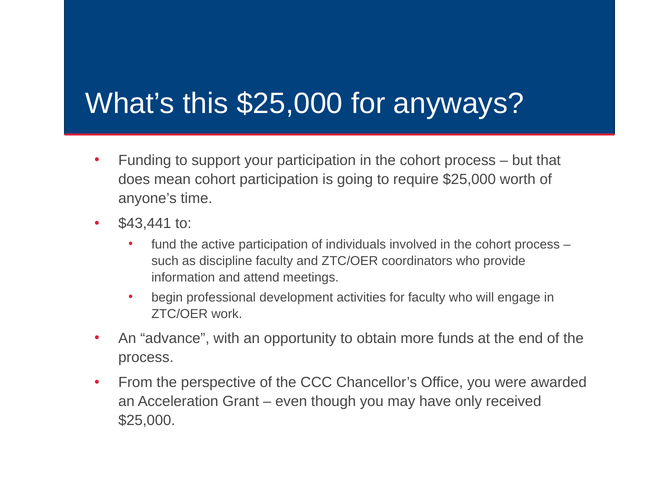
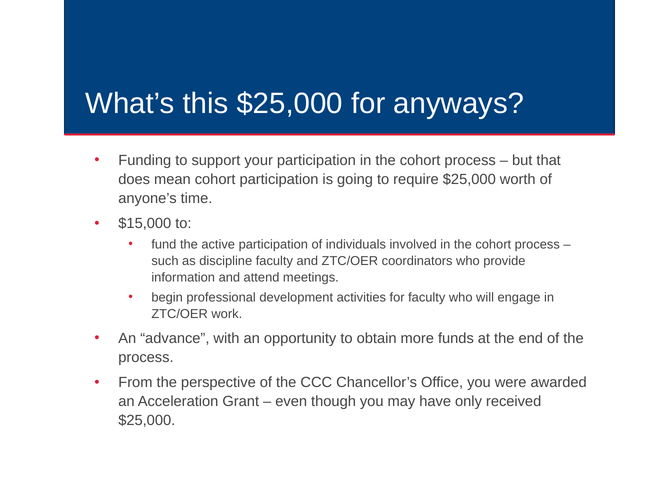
$43,441: $43,441 -> $15,000 (145, 224)
